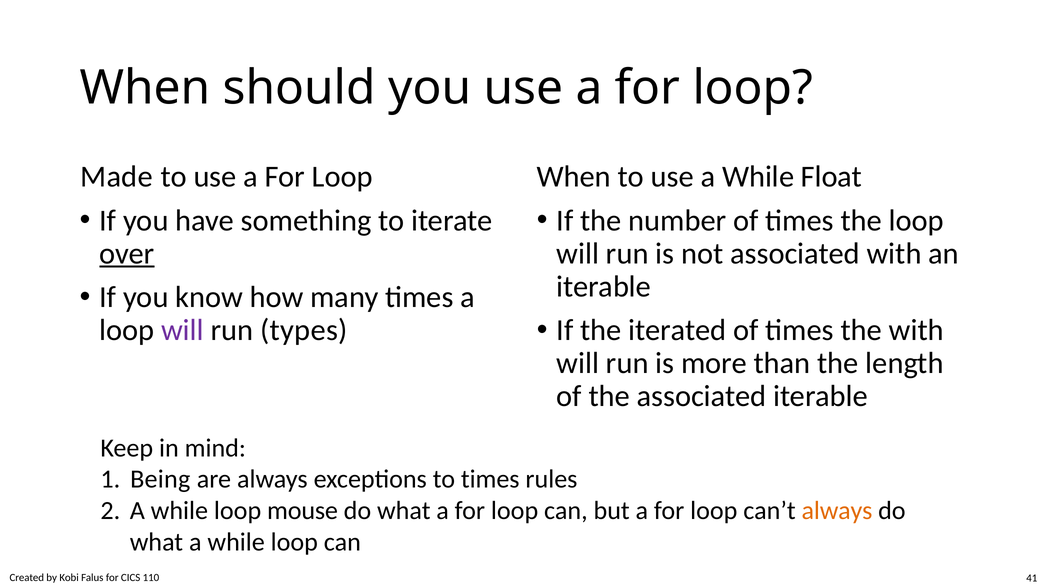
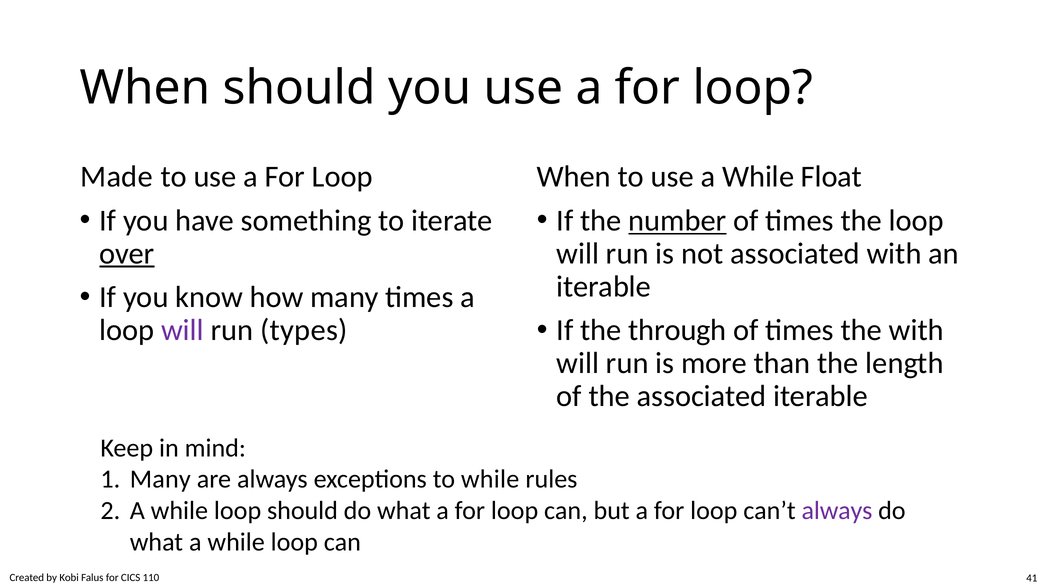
number underline: none -> present (677, 220)
iterated: iterated -> through (677, 330)
Being: Being -> Many (160, 479)
to times: times -> while (490, 479)
loop mouse: mouse -> should (302, 510)
always colour: orange -> purple (837, 510)
